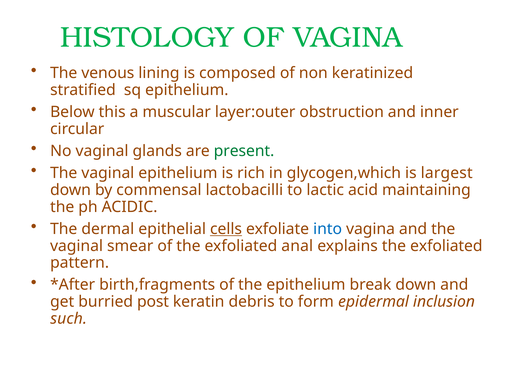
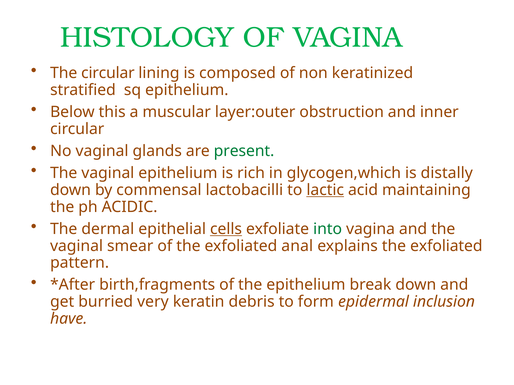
The venous: venous -> circular (108, 73)
largest: largest -> distally (447, 173)
lactic underline: none -> present (325, 190)
into colour: blue -> green (328, 229)
post: post -> very (153, 302)
such: such -> have (69, 319)
